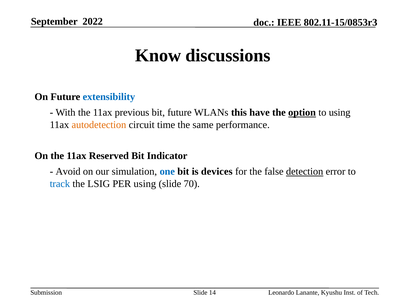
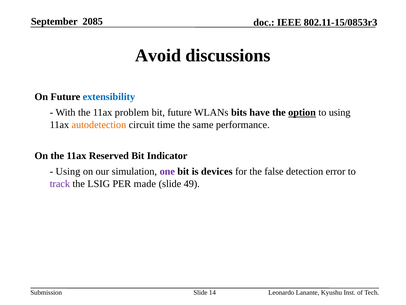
2022: 2022 -> 2085 (93, 22)
Know: Know -> Avoid (158, 55)
previous: previous -> problem (132, 112)
this: this -> bits (239, 112)
Avoid: Avoid -> Using (68, 171)
one colour: blue -> purple (167, 171)
detection underline: present -> none (305, 171)
track colour: blue -> purple (60, 183)
PER using: using -> made (145, 183)
70: 70 -> 49 (192, 183)
